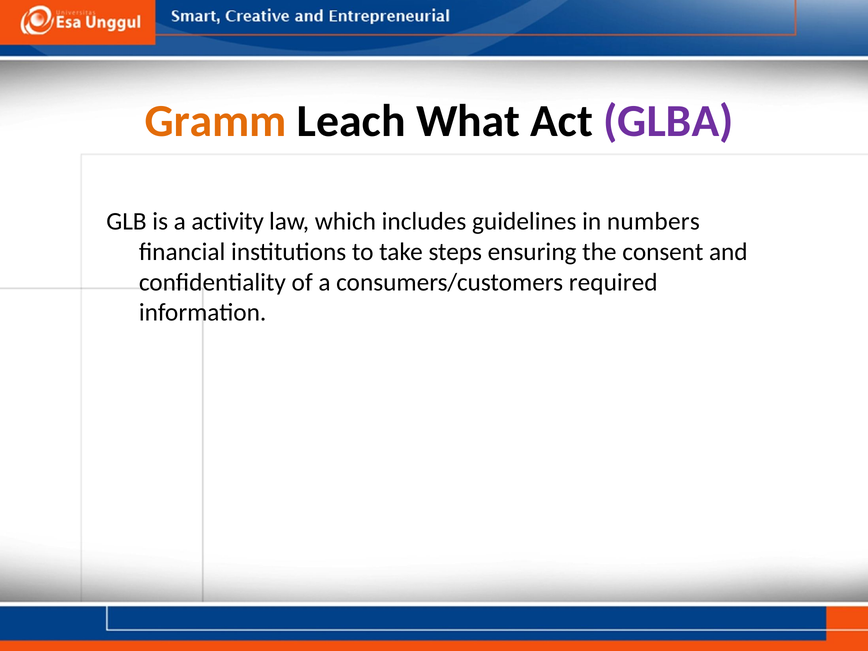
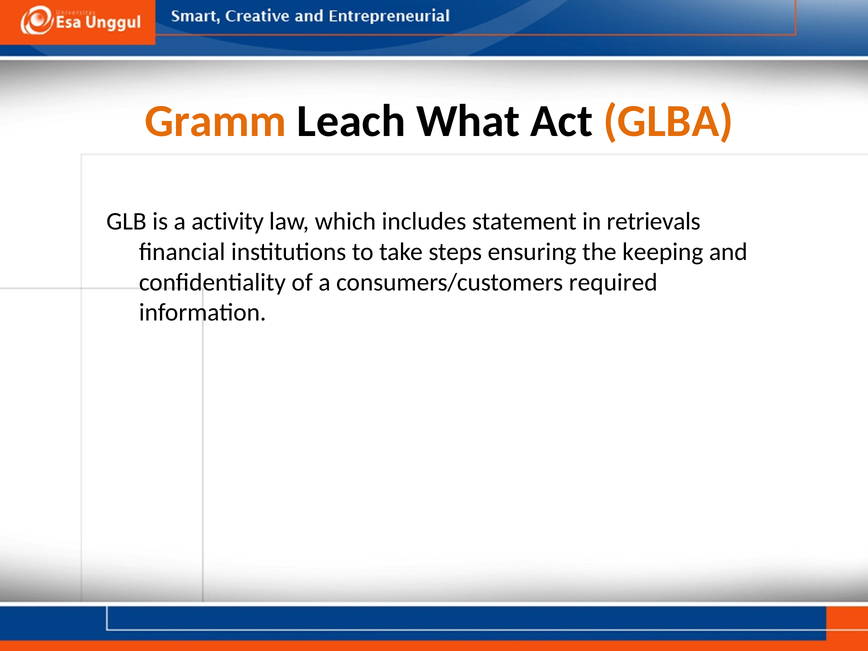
GLBA colour: purple -> orange (668, 121)
guidelines: guidelines -> statement (524, 221)
numbers: numbers -> retrievals (654, 221)
consent: consent -> keeping (663, 252)
